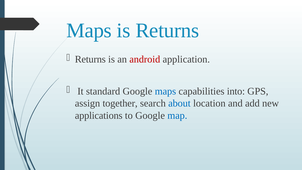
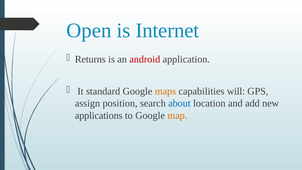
Maps: Maps -> Open (89, 31)
is Returns: Returns -> Internet (167, 31)
maps colour: blue -> orange (165, 91)
into: into -> will (236, 91)
together: together -> position (120, 103)
map colour: blue -> orange (177, 115)
